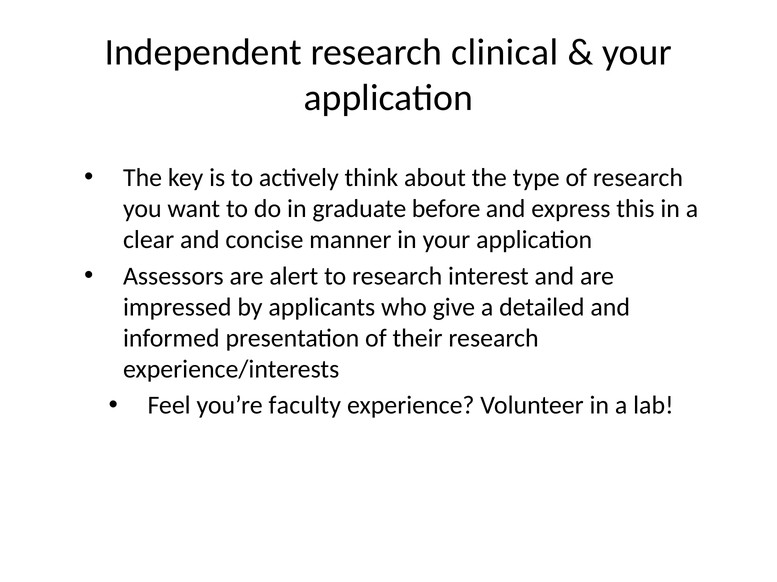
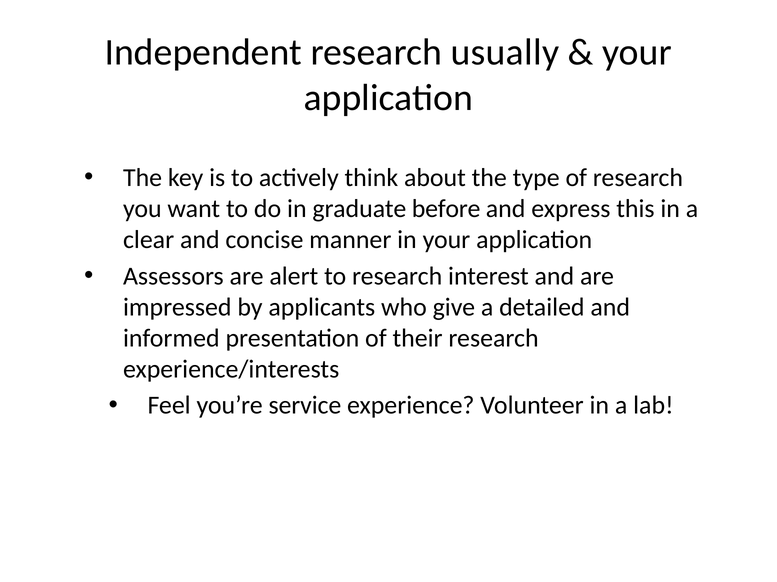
clinical: clinical -> usually (505, 53)
faculty: faculty -> service (305, 406)
